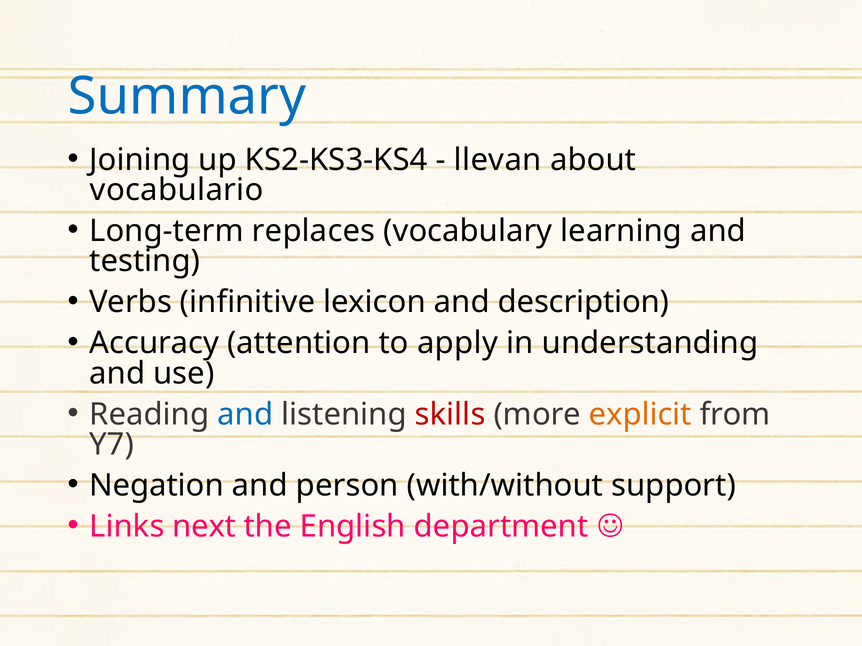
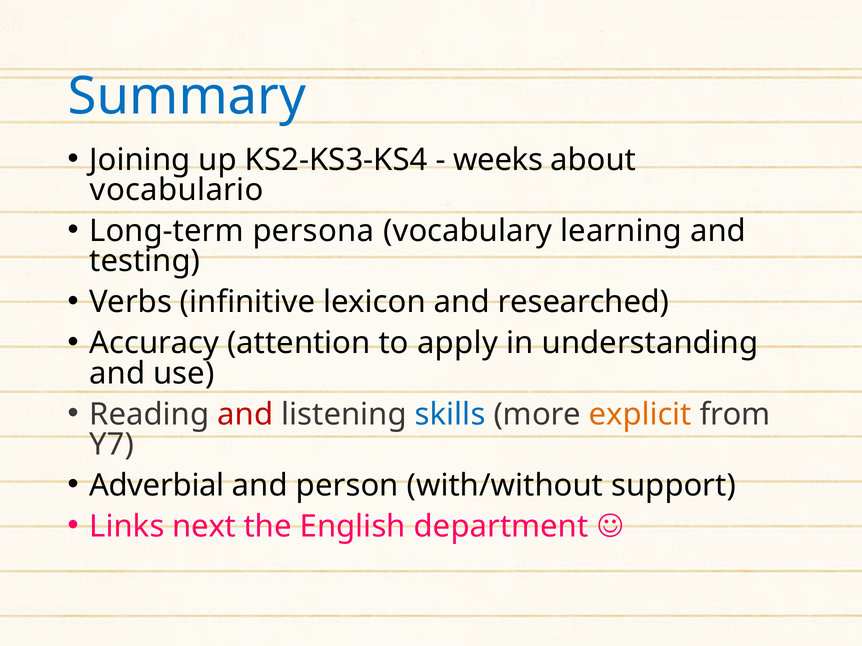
llevan: llevan -> weeks (498, 160)
replaces: replaces -> persona (313, 231)
description: description -> researched (583, 302)
and colour: blue -> red (245, 415)
skills colour: red -> blue (450, 415)
Negation: Negation -> Adverbial (157, 486)
